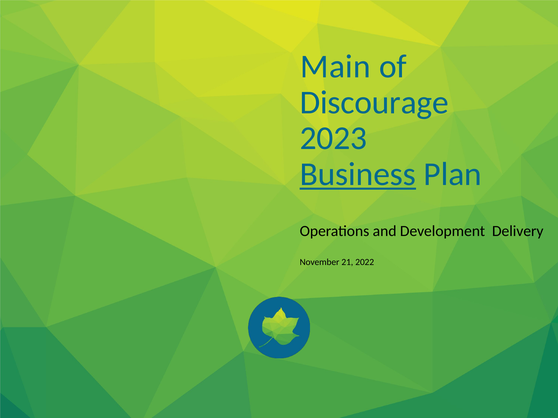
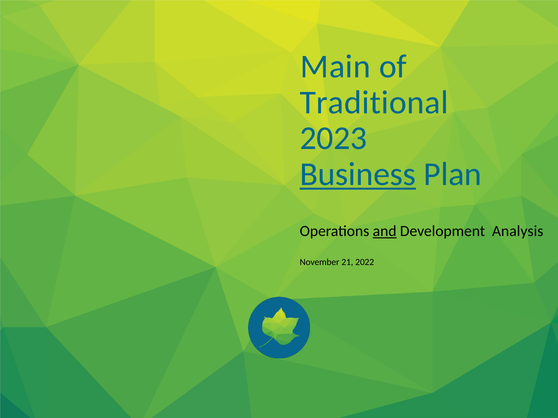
Discourage: Discourage -> Traditional (374, 103)
and underline: none -> present (385, 231)
Delivery: Delivery -> Analysis (518, 231)
